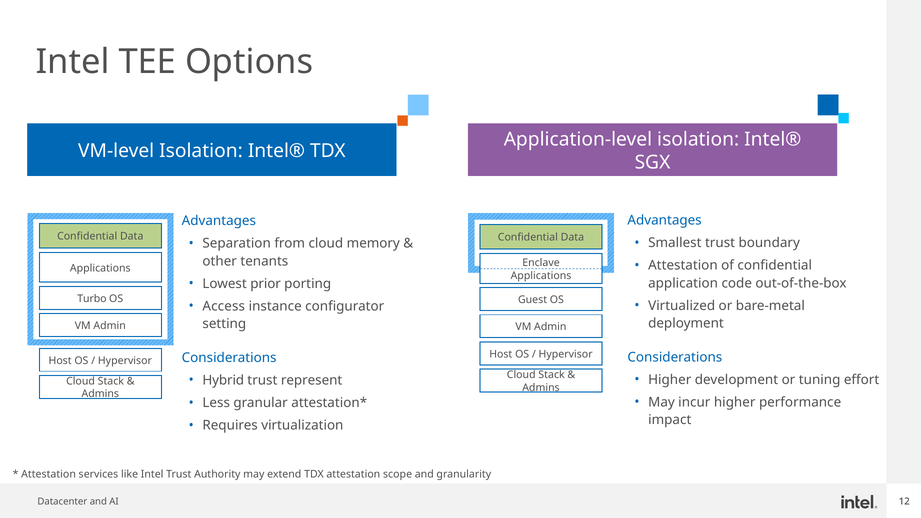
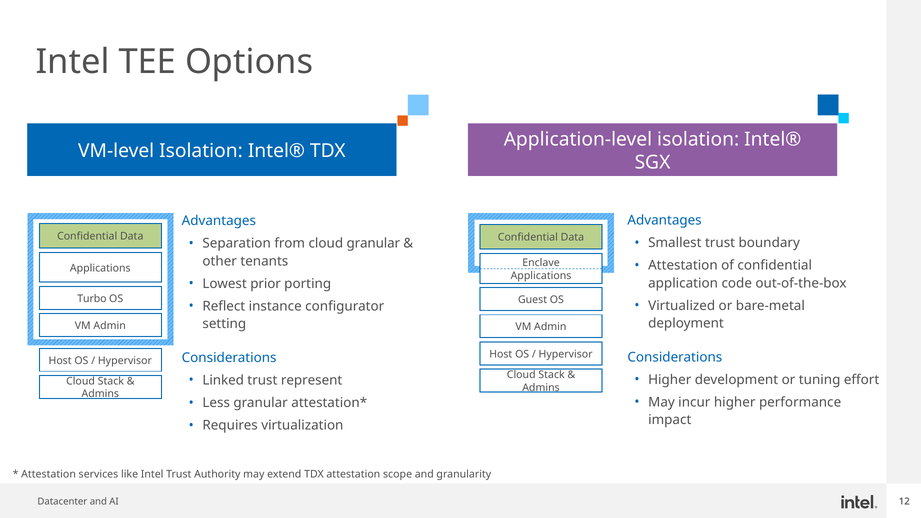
cloud memory: memory -> granular (373, 244)
Access: Access -> Reflect (224, 306)
Hybrid: Hybrid -> Linked (223, 380)
